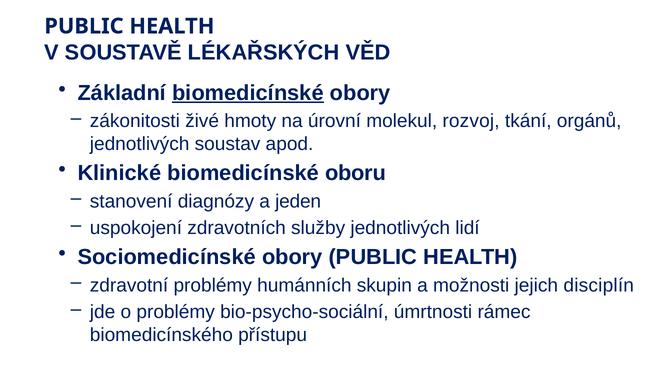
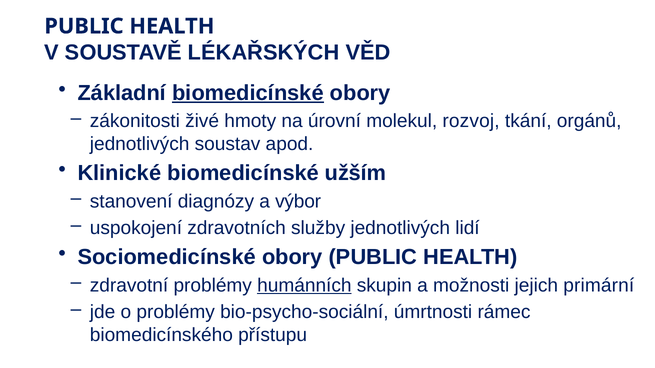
oboru: oboru -> užším (355, 173)
jeden: jeden -> výbor (298, 202)
humánních underline: none -> present (304, 286)
disciplín: disciplín -> primární (599, 286)
